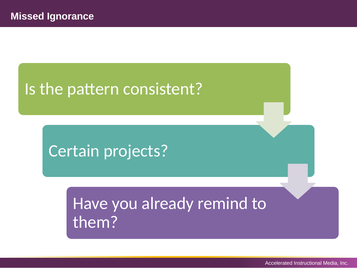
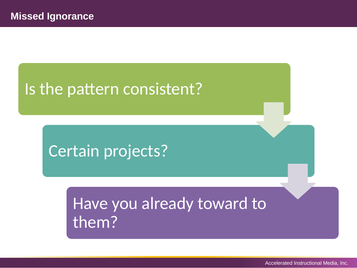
remind: remind -> toward (223, 203)
